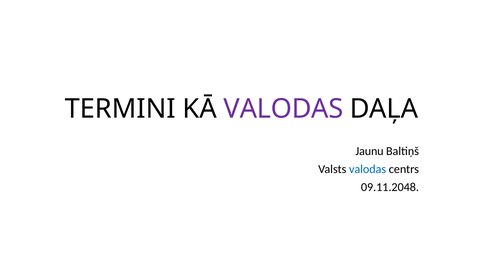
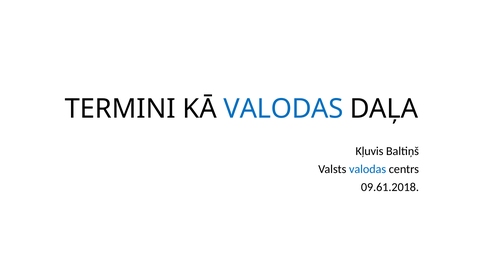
VALODAS colour: purple -> blue (283, 109)
Jaunu: Jaunu -> Kļuvis (369, 151)
09.11.2048: 09.11.2048 -> 09.61.2018 (390, 187)
